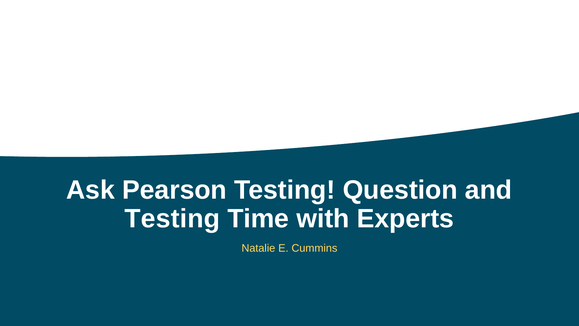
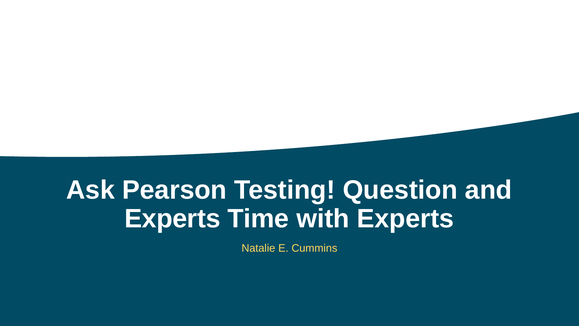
Testing: Testing -> Experts (172, 219)
